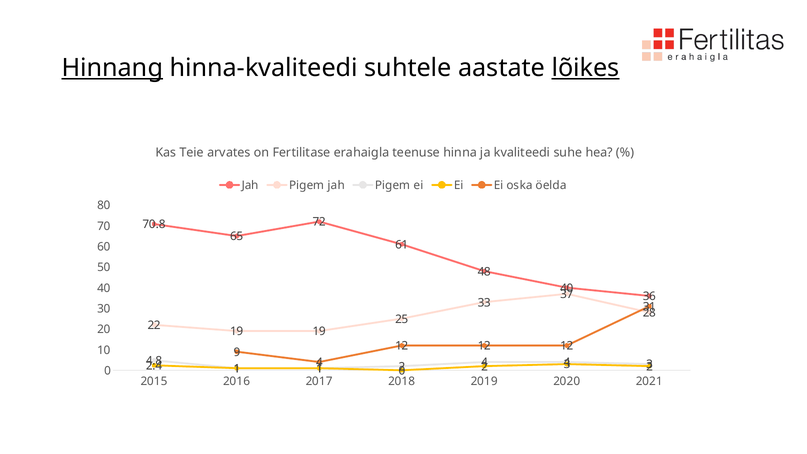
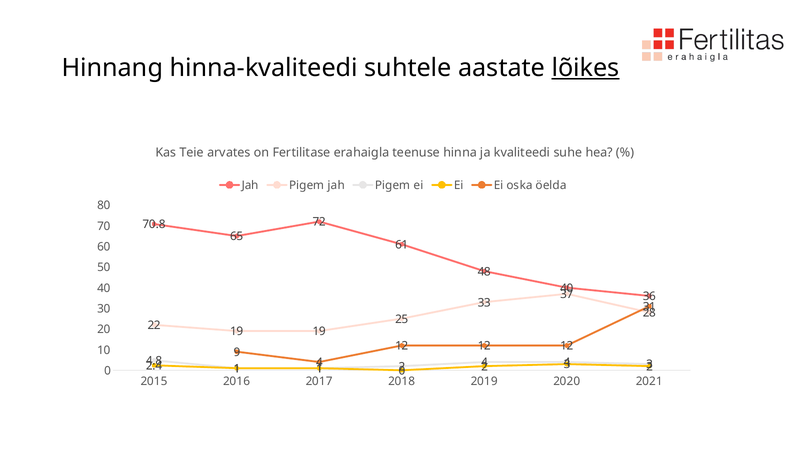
Hinnang underline: present -> none (112, 68)
